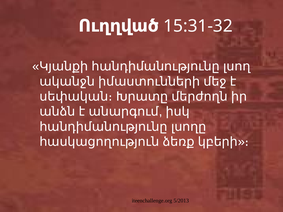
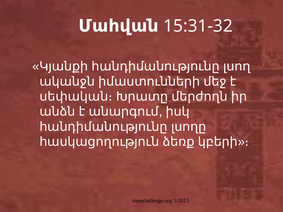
Ուղղված: Ուղղված -> Մահվան (118, 26)
